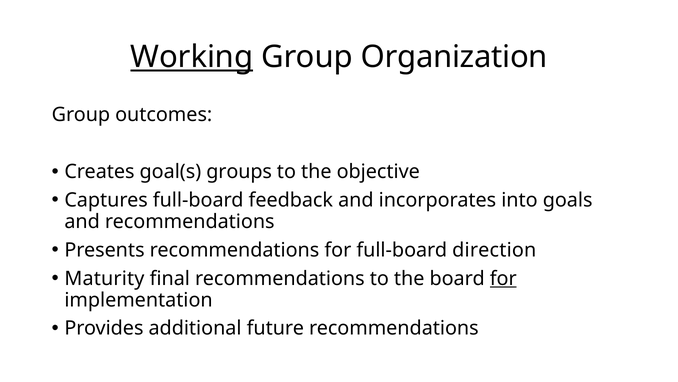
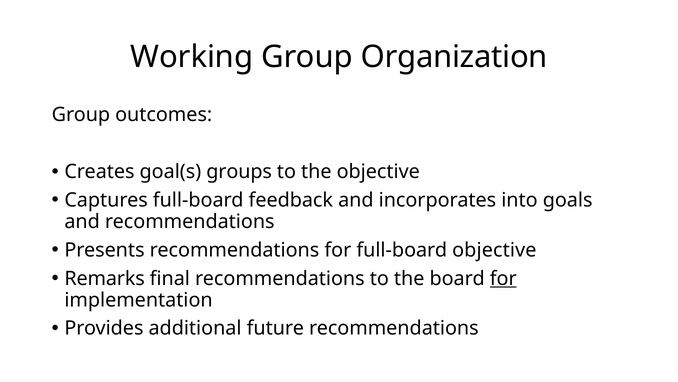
Working underline: present -> none (192, 57)
full-board direction: direction -> objective (494, 250)
Maturity: Maturity -> Remarks (105, 278)
